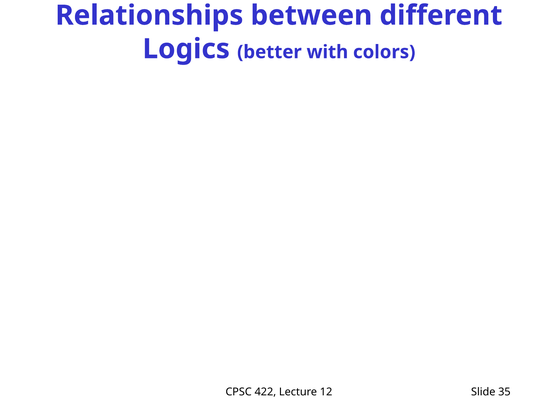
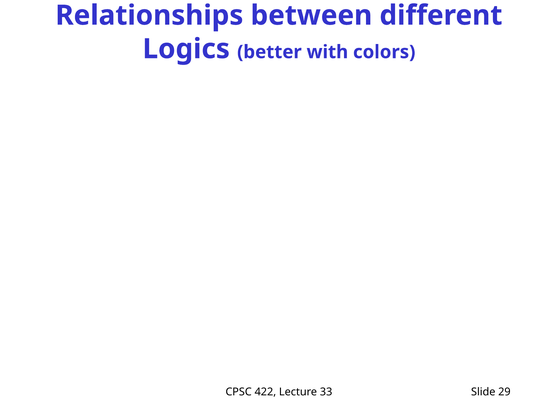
12: 12 -> 33 (326, 391)
35: 35 -> 29 (504, 391)
